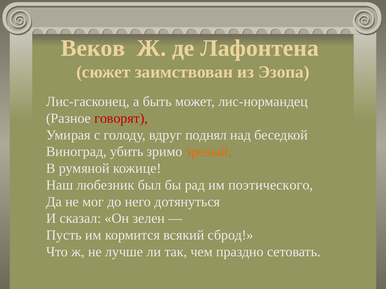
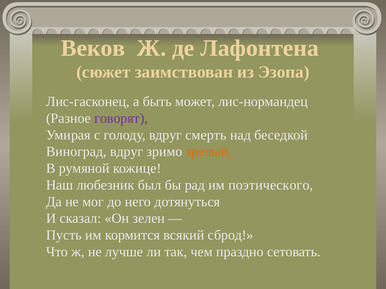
говорят colour: red -> purple (121, 118)
поднял: поднял -> смерть (206, 135)
Виноград убить: убить -> вдруг (127, 152)
